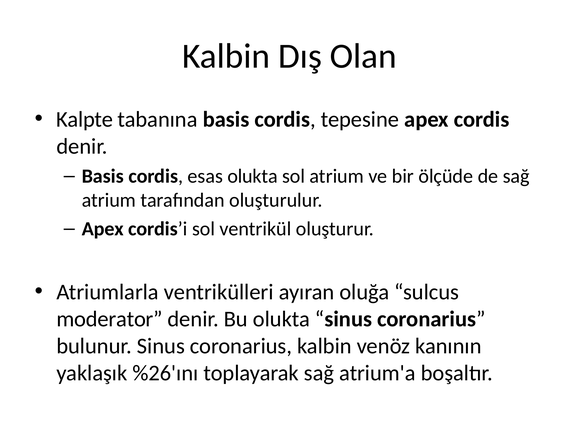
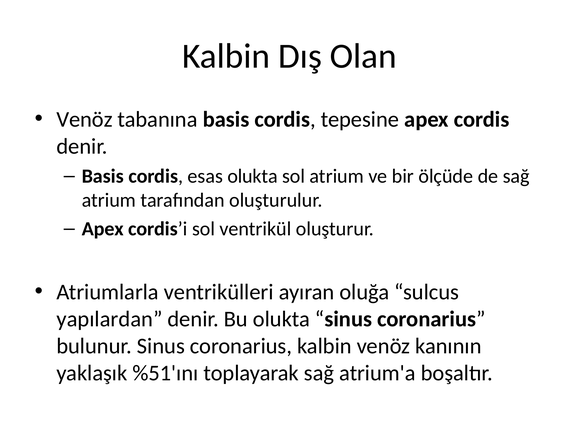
Kalpte: Kalpte -> Venöz (85, 119)
moderator: moderator -> yapılardan (109, 319)
%26'ını: %26'ını -> %51'ını (165, 373)
